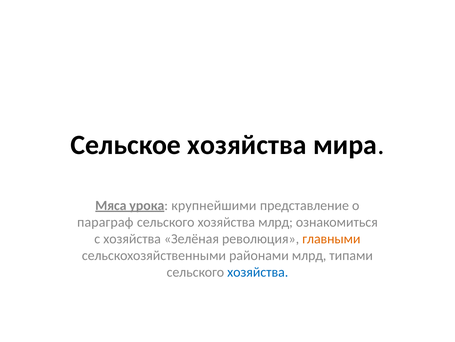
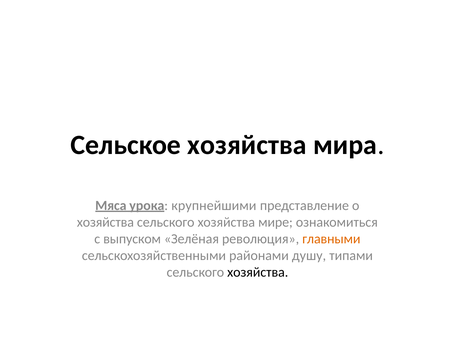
параграф: параграф -> хозяйства (105, 222)
хозяйства млрд: млрд -> мире (275, 222)
с хозяйства: хозяйства -> выпуском (132, 238)
районами млрд: млрд -> душу (309, 255)
хозяйства colour: blue -> black (258, 272)
